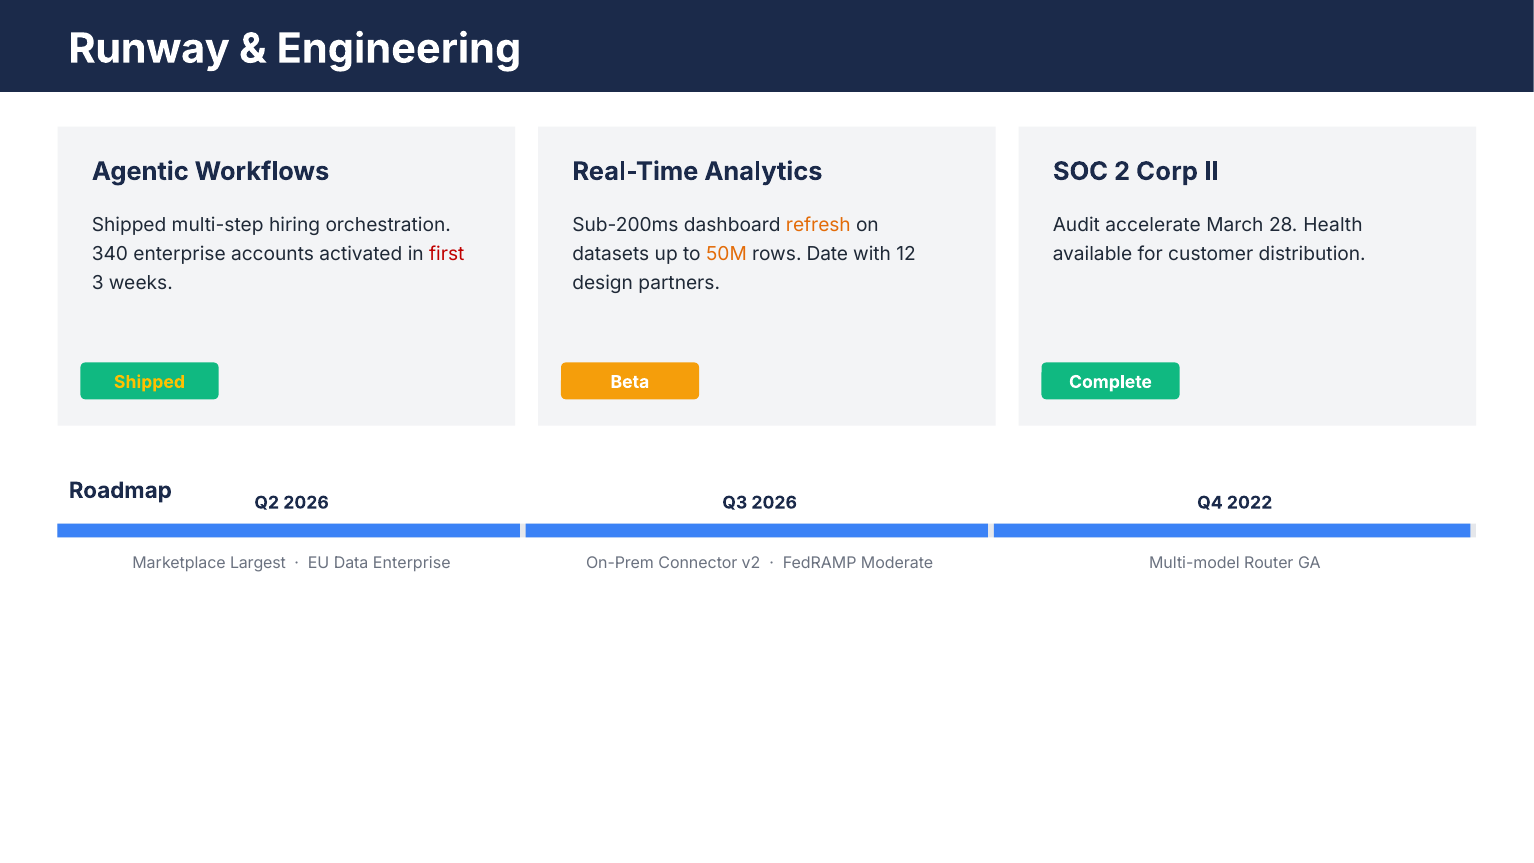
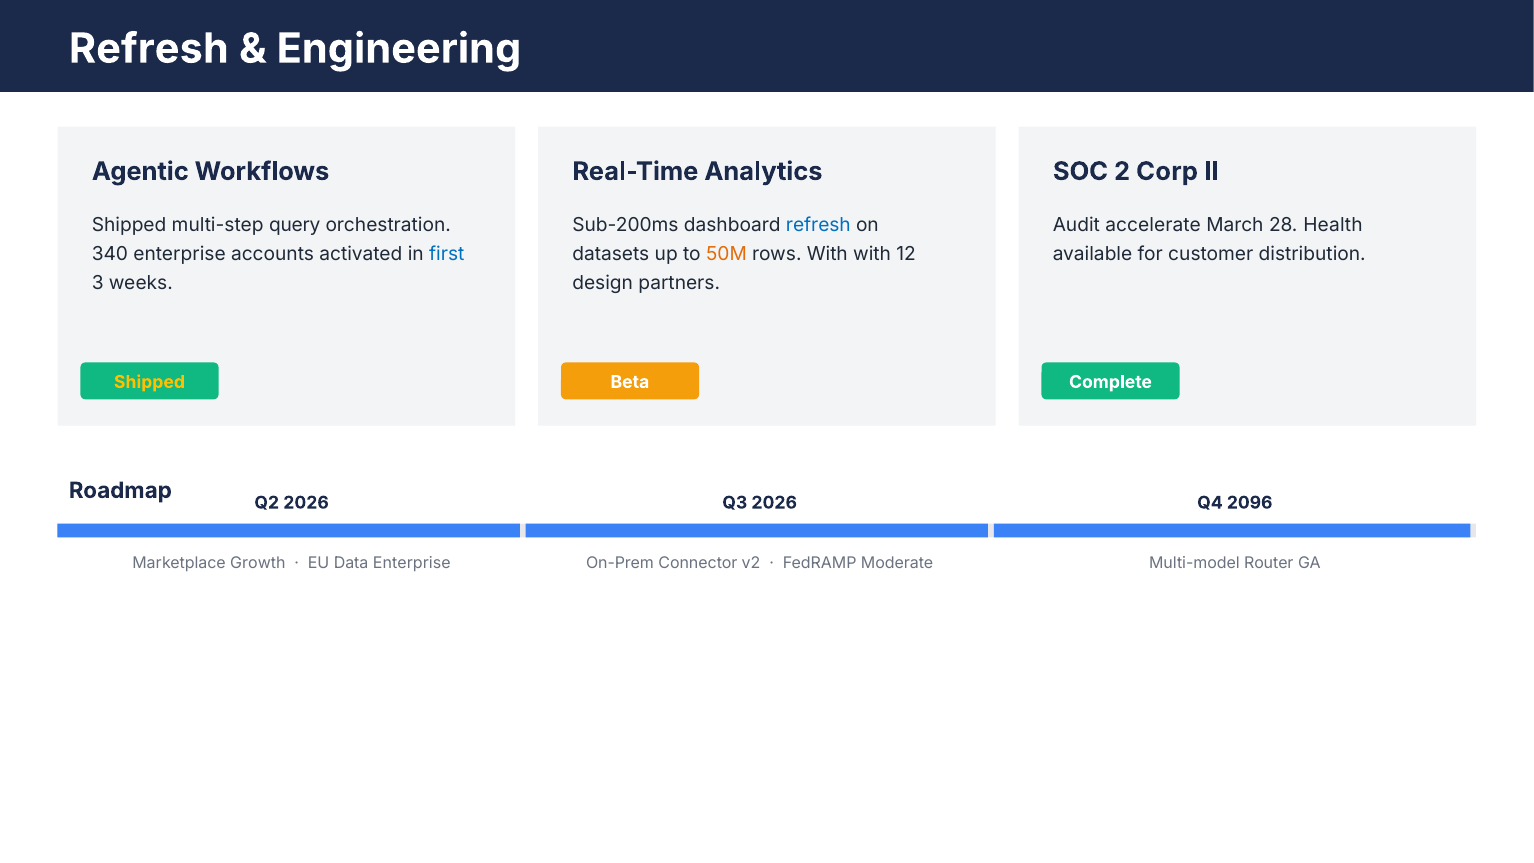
Runway: Runway -> Refresh (149, 49)
hiring: hiring -> query (295, 226)
refresh colour: orange -> blue (818, 226)
first colour: red -> blue (447, 254)
rows Date: Date -> With (827, 254)
2022: 2022 -> 2096 (1250, 503)
Largest: Largest -> Growth (258, 563)
